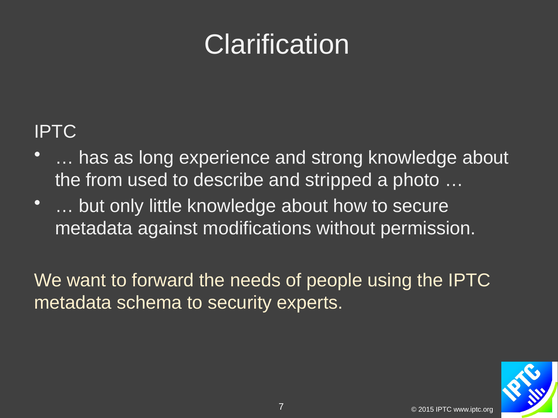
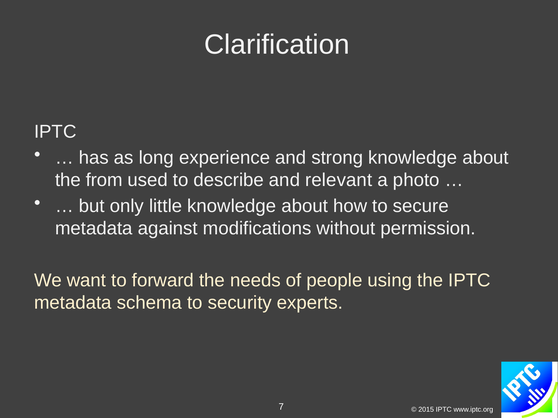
stripped: stripped -> relevant (339, 180)
